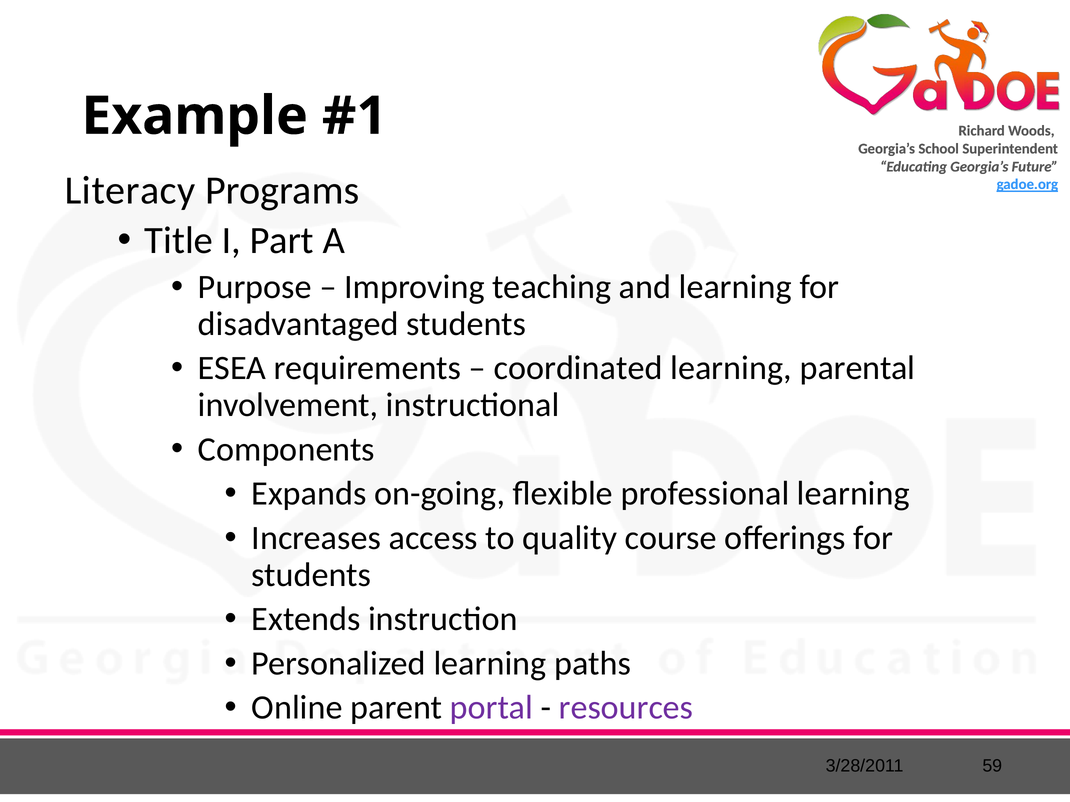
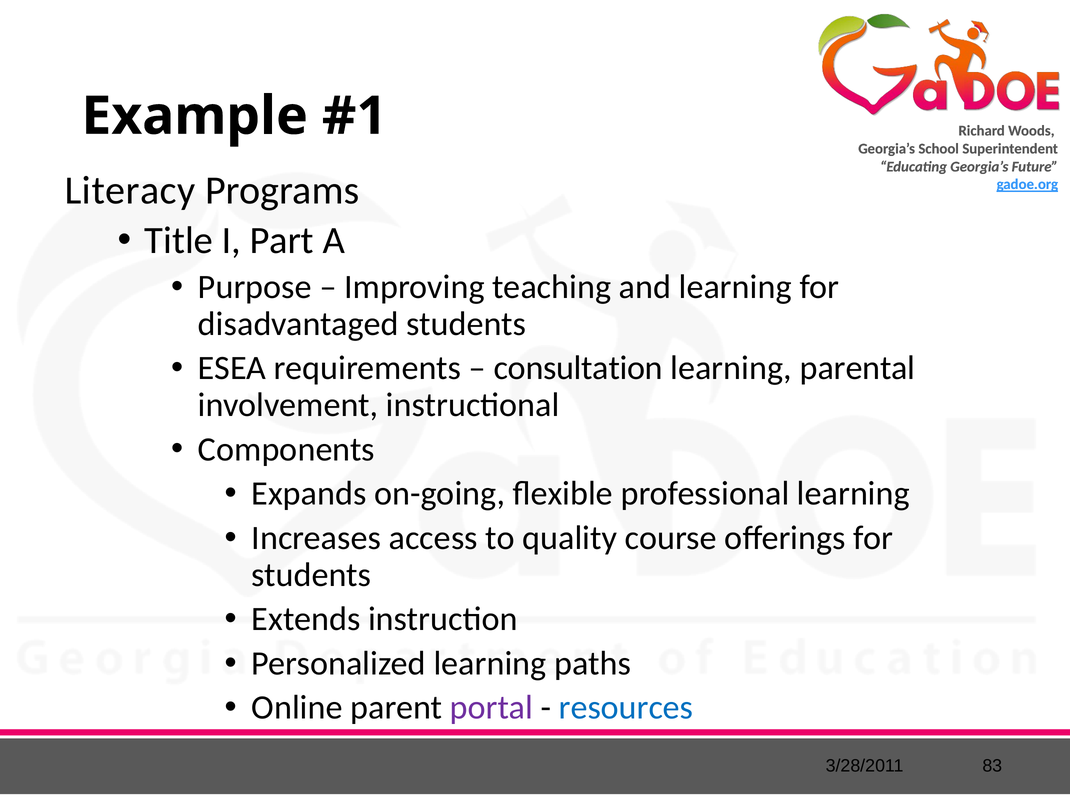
coordinated: coordinated -> consultation (578, 368)
resources colour: purple -> blue (626, 708)
59: 59 -> 83 (992, 766)
